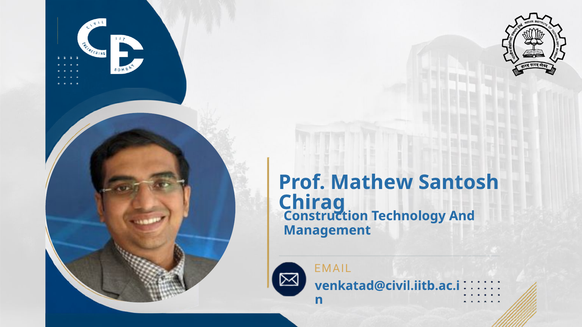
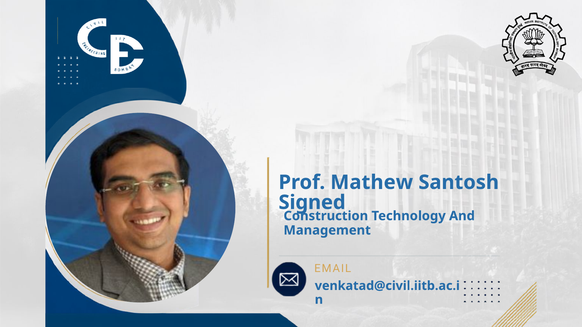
Chirag: Chirag -> Signed (312, 203)
